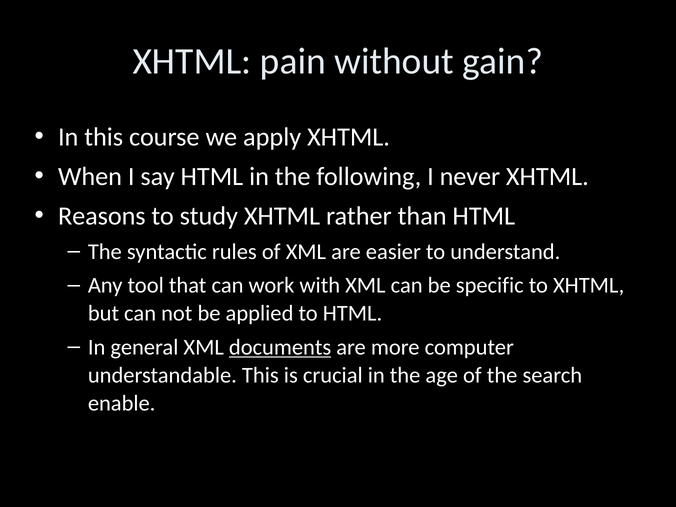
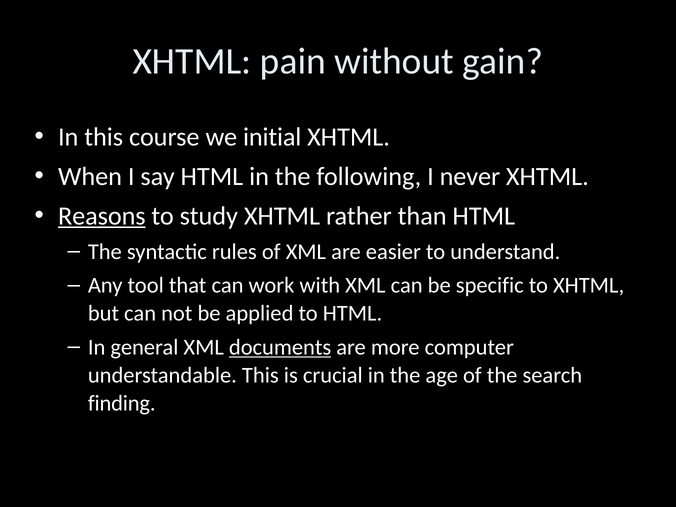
apply: apply -> initial (272, 137)
Reasons underline: none -> present (102, 216)
enable: enable -> finding (122, 403)
